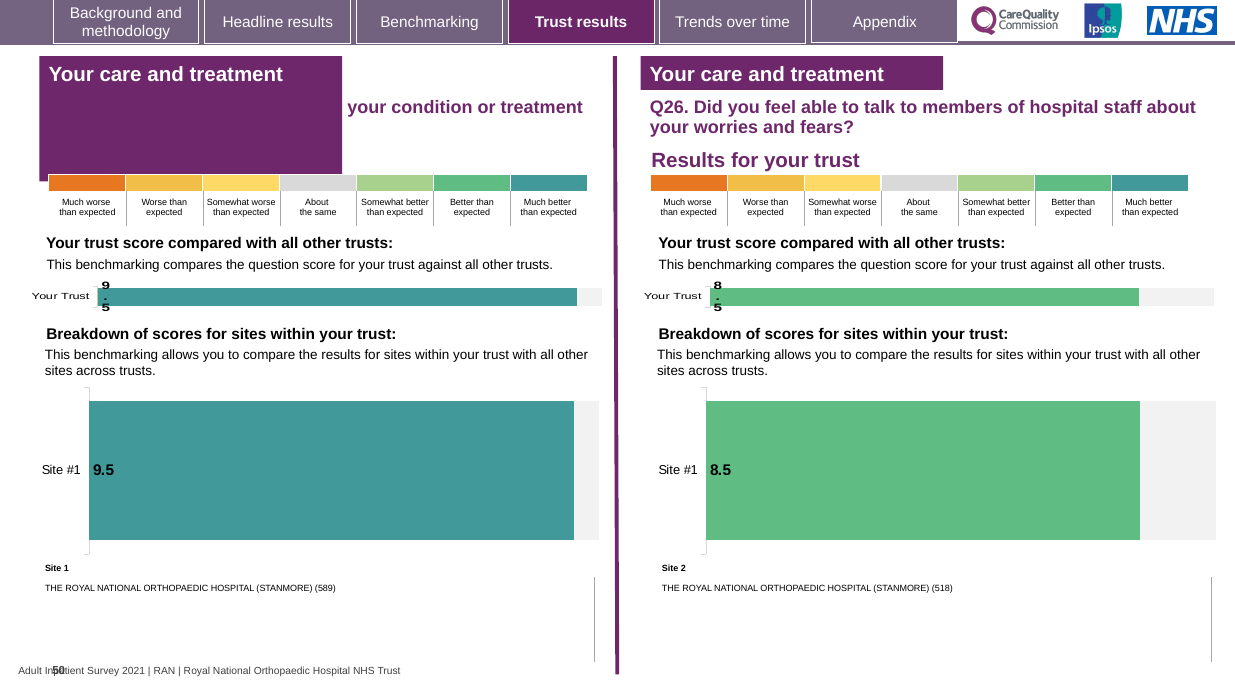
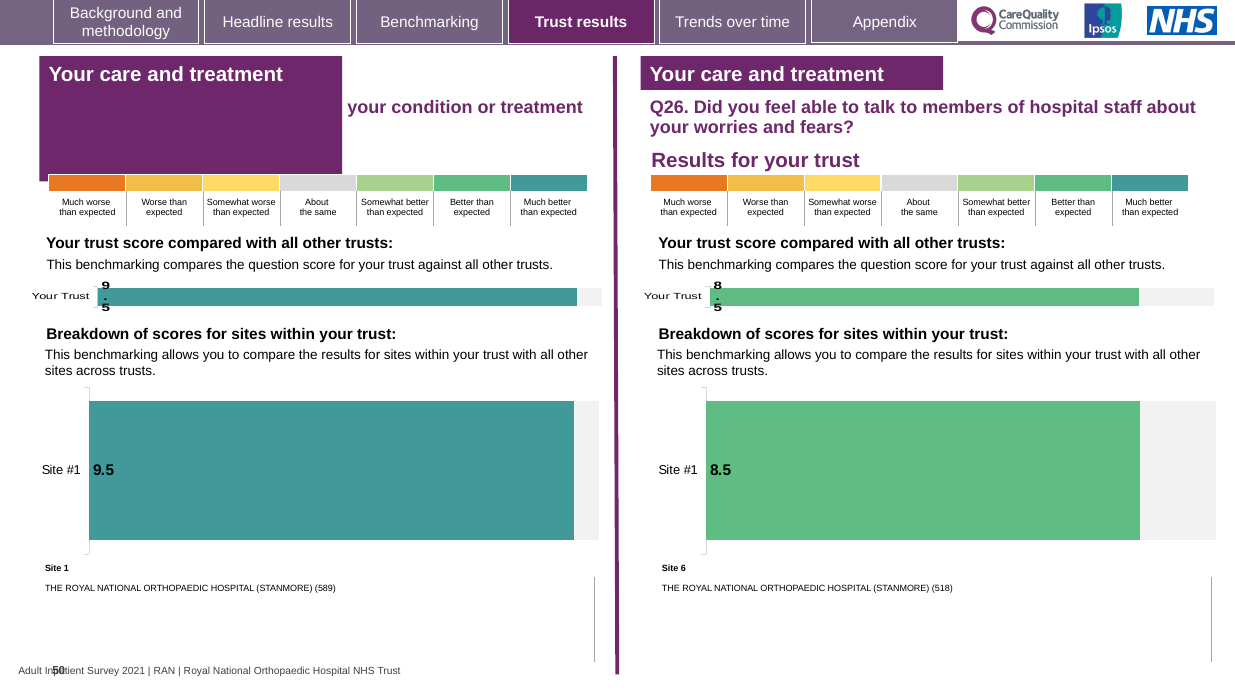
2: 2 -> 6 (683, 568)
